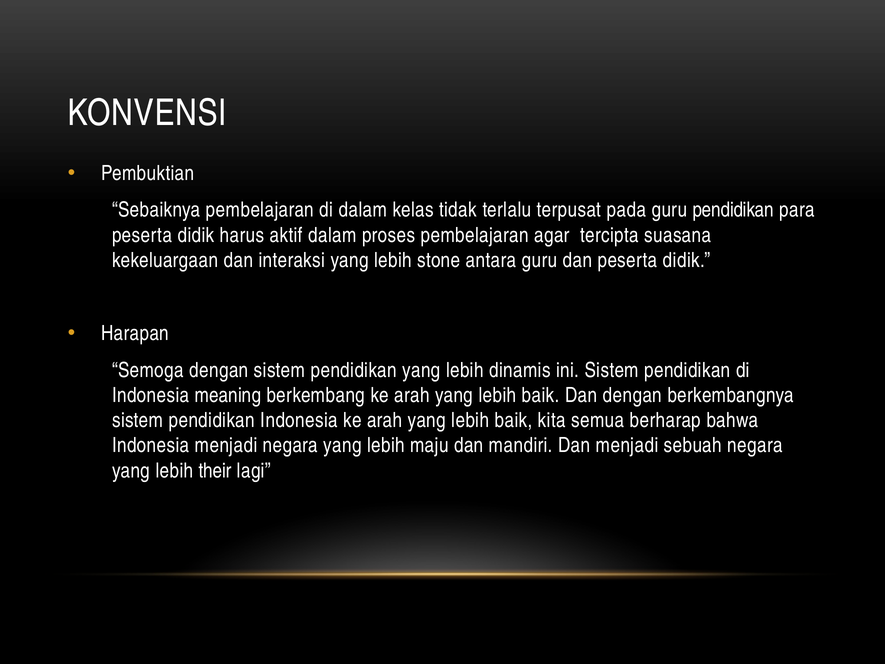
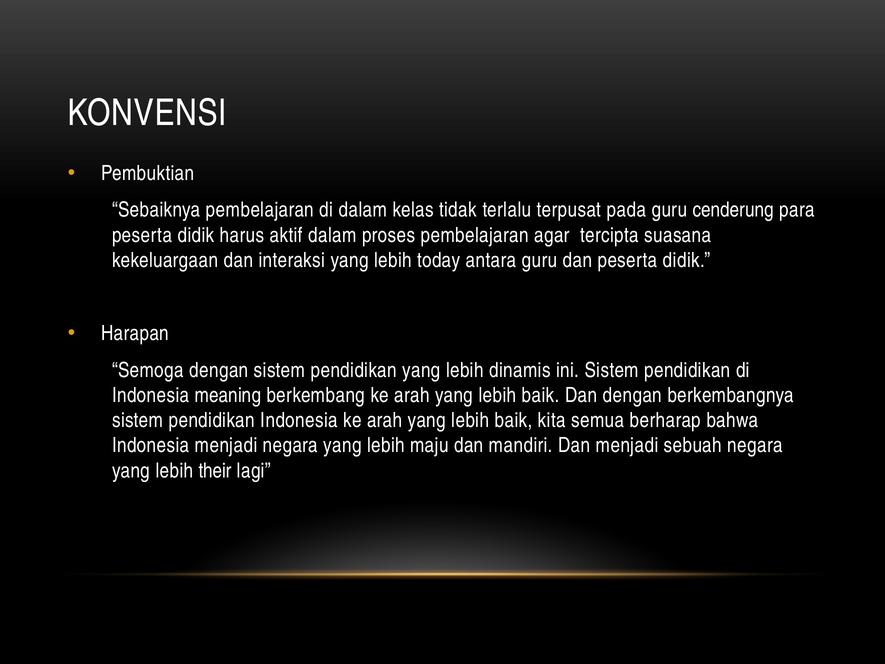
guru pendidikan: pendidikan -> cenderung (733, 210)
stone: stone -> today (439, 260)
